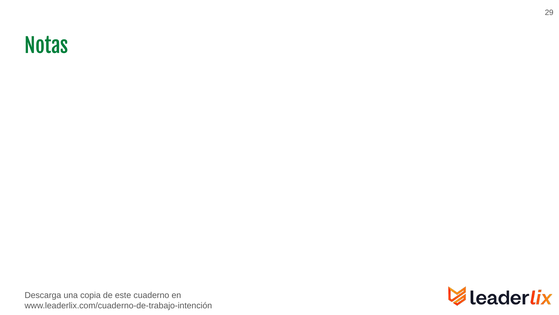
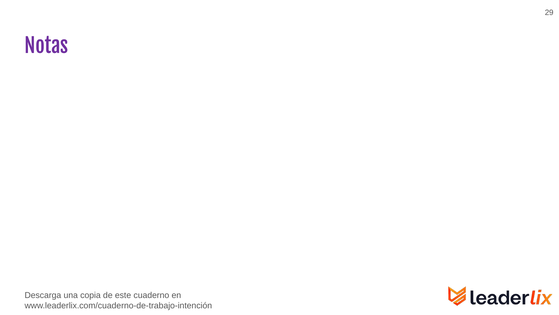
Notas colour: green -> purple (46, 46)
